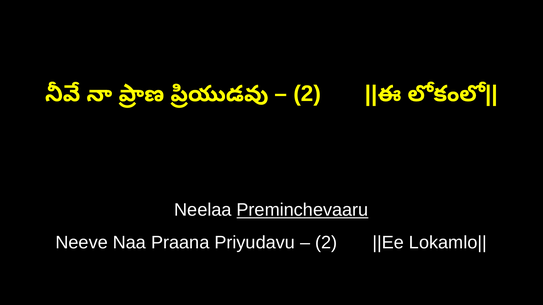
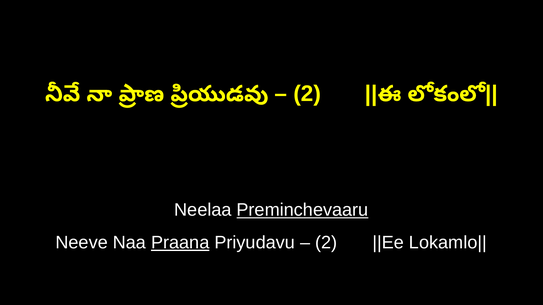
Praana underline: none -> present (180, 243)
